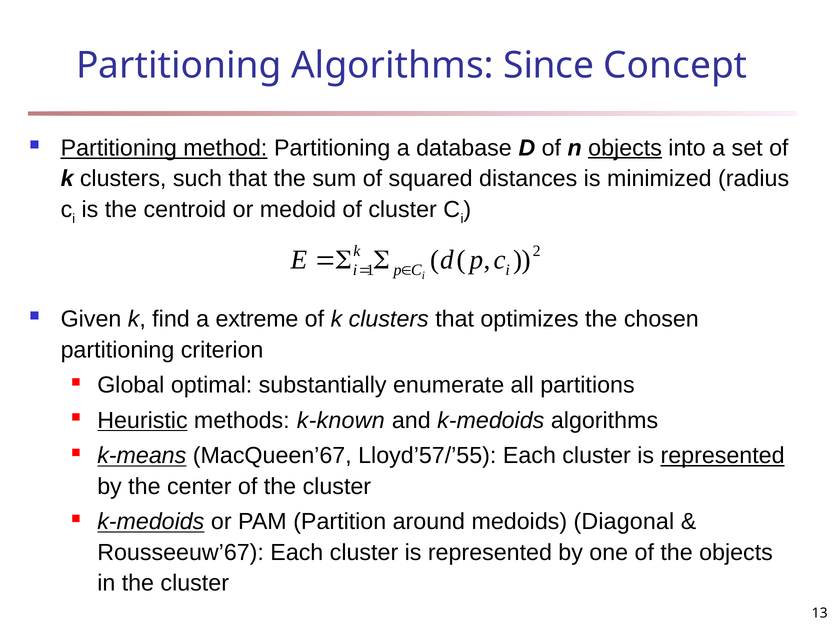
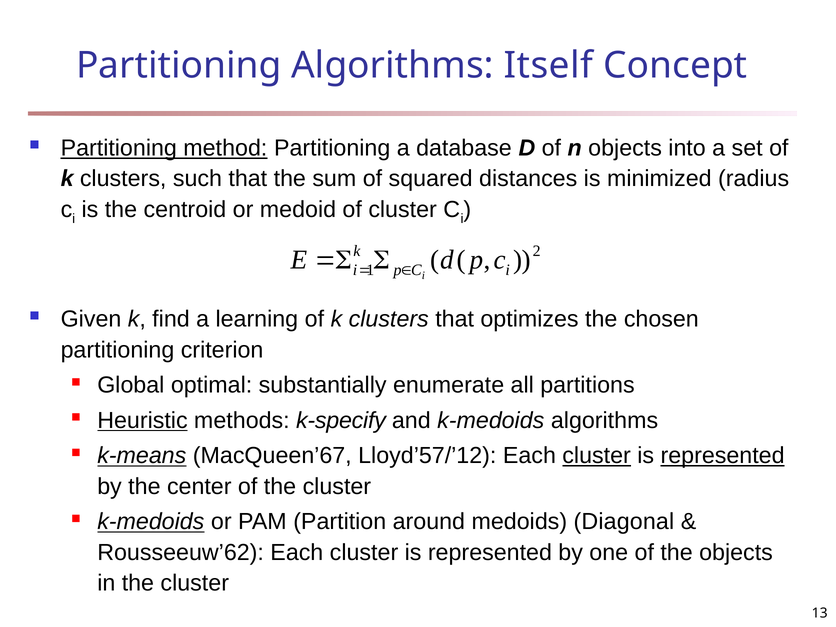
Since: Since -> Itself (548, 65)
objects underline: present -> none (625, 148)
extreme: extreme -> learning (257, 319)
k-known: k-known -> k-specify (341, 421)
Lloyd’57/’55: Lloyd’57/’55 -> Lloyd’57/’12 (427, 456)
cluster underline: none -> present (597, 456)
Rousseeuw’67: Rousseeuw’67 -> Rousseeuw’62 (181, 552)
